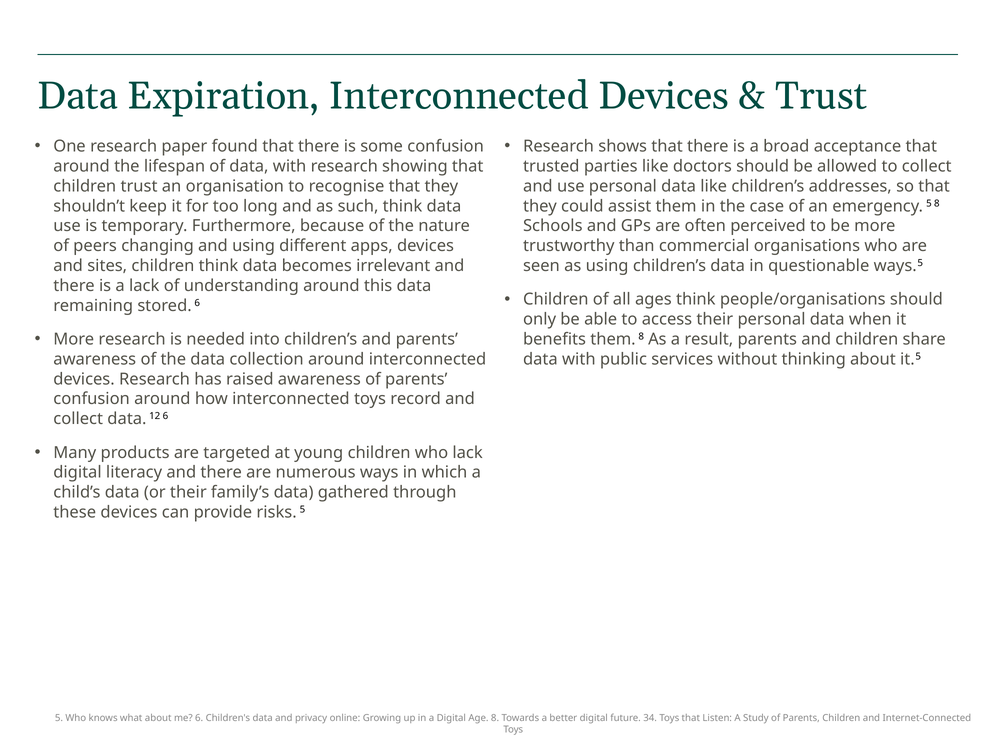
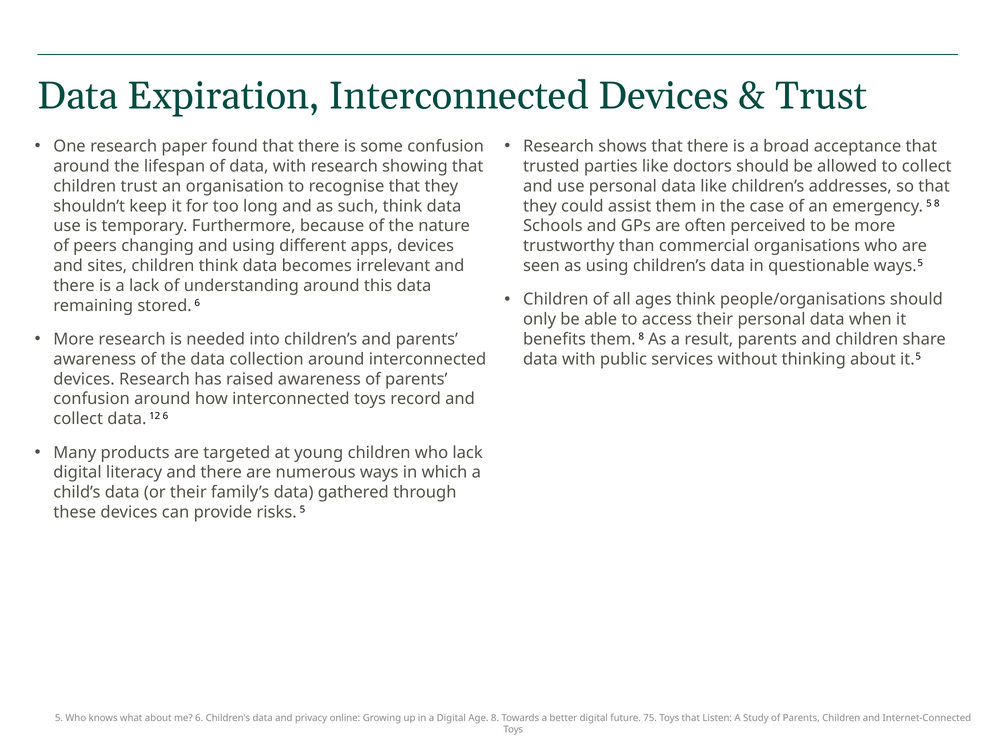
34: 34 -> 75 (650, 718)
